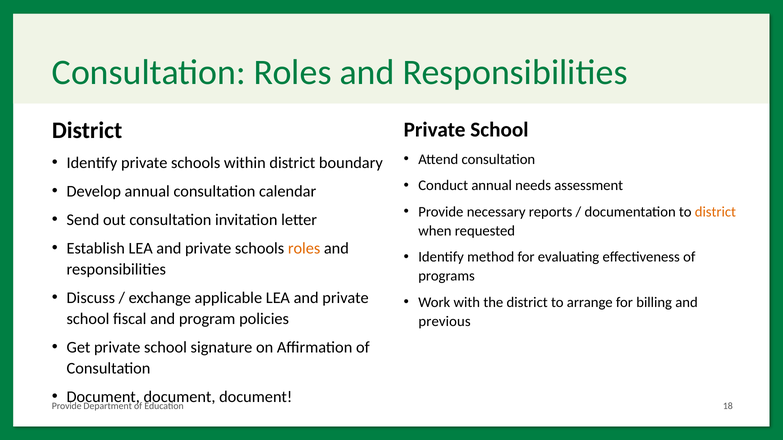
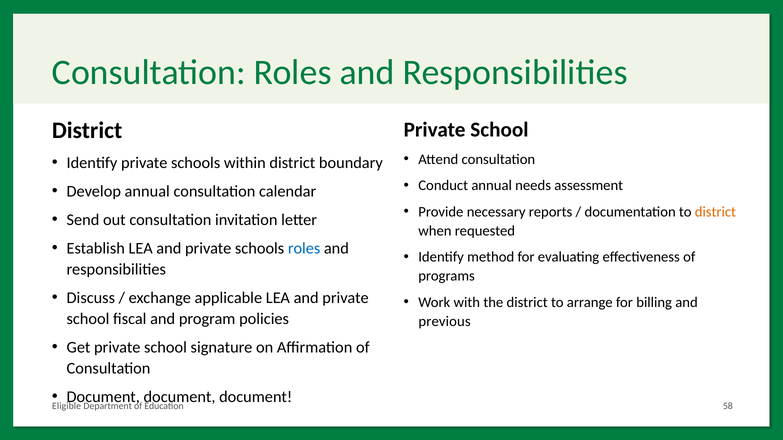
roles colour: orange -> blue (304, 248)
Provide: Provide -> Eligible (67, 407)
18: 18 -> 58 (728, 407)
